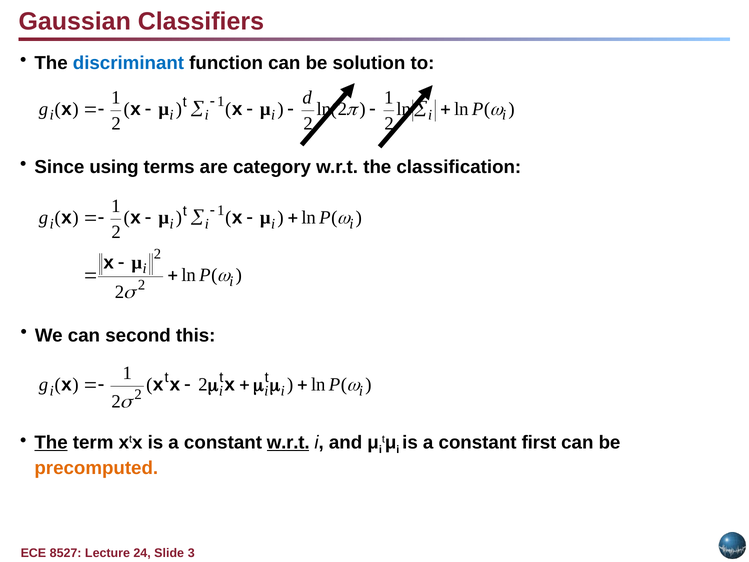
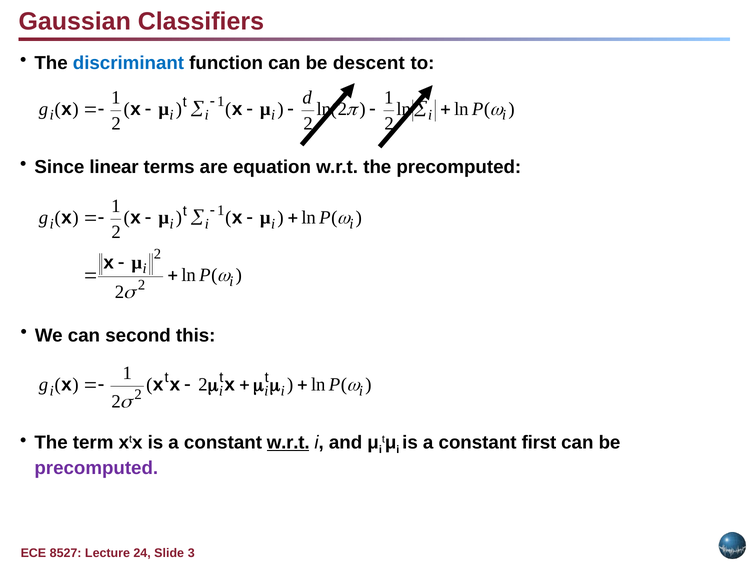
solution: solution -> descent (369, 63)
using: using -> linear (114, 167)
category: category -> equation (272, 167)
the classification: classification -> precomputed (459, 167)
The underline: present -> none (51, 442)
precomputed colour: orange -> purple (96, 468)
